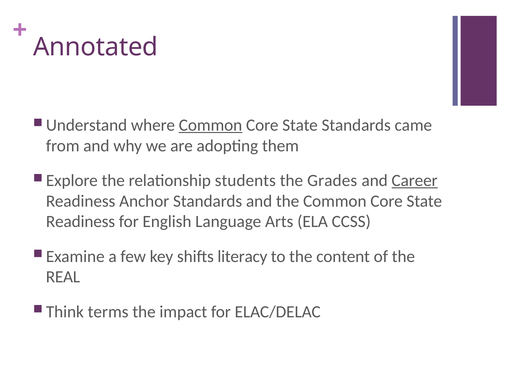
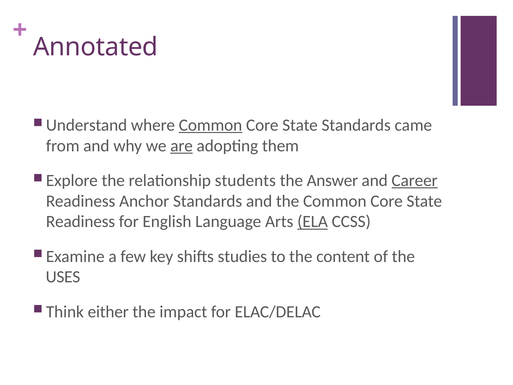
are underline: none -> present (182, 146)
Grades: Grades -> Answer (332, 180)
ELA underline: none -> present (313, 222)
literacy: literacy -> studies (242, 256)
REAL: REAL -> USES (63, 277)
terms: terms -> either (108, 312)
